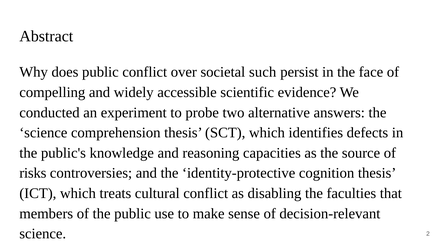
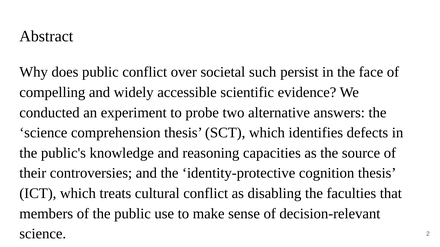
risks: risks -> their (33, 173)
